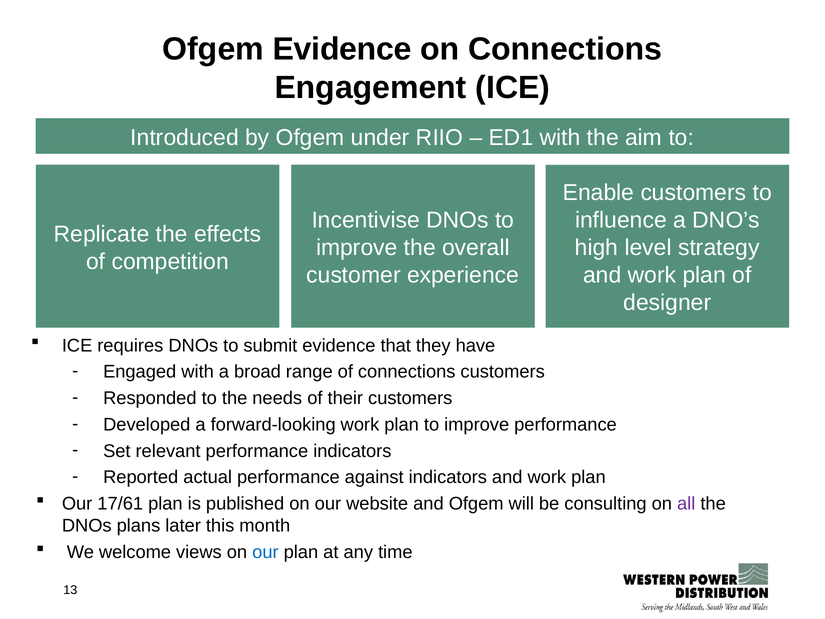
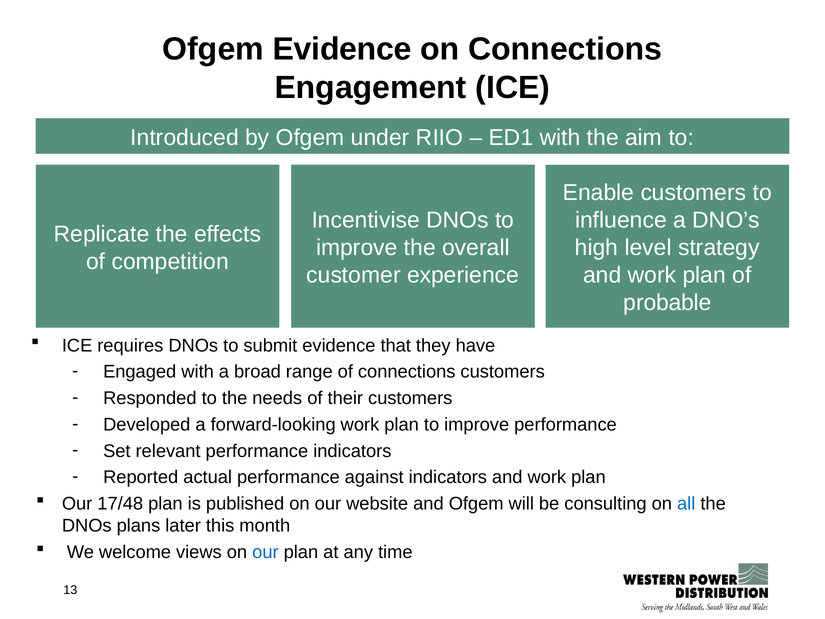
designer: designer -> probable (667, 303)
17/61: 17/61 -> 17/48 (120, 504)
all colour: purple -> blue (686, 504)
